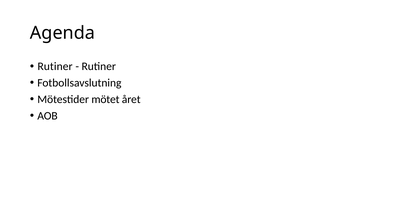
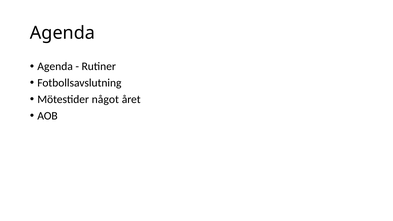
Rutiner: Rutiner -> Agenda (55, 66)
mötet: mötet -> något (105, 99)
